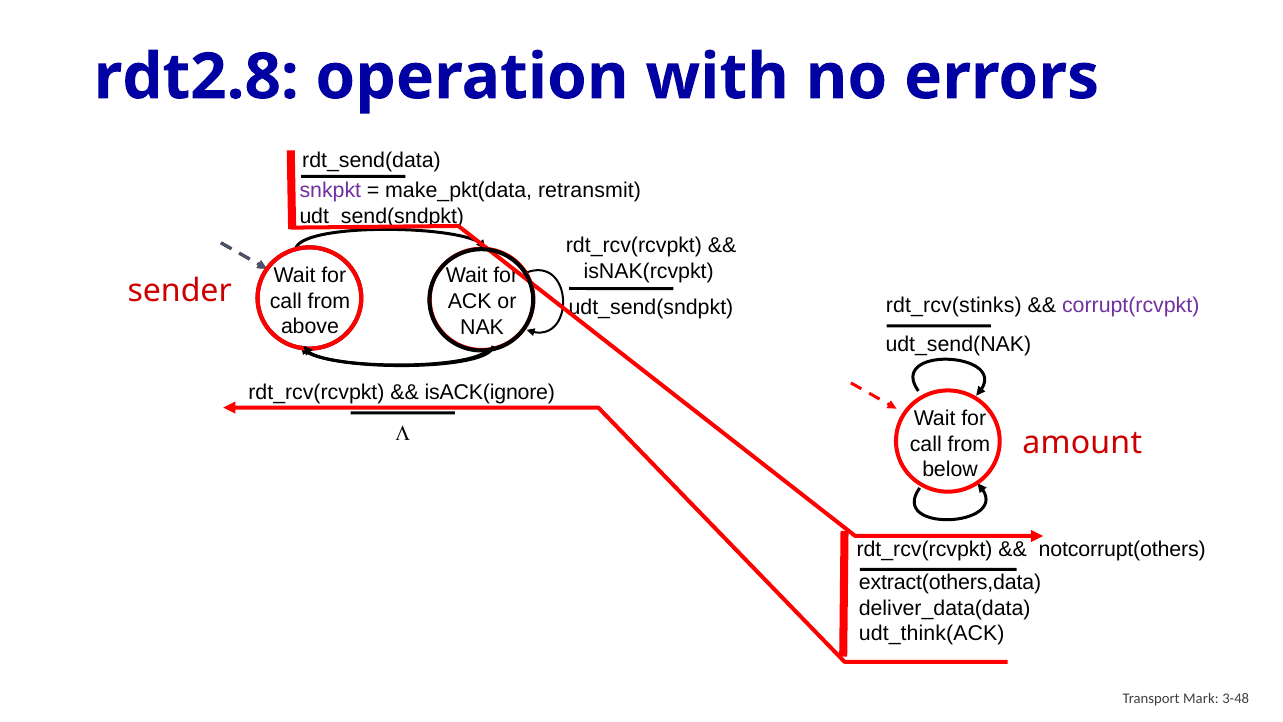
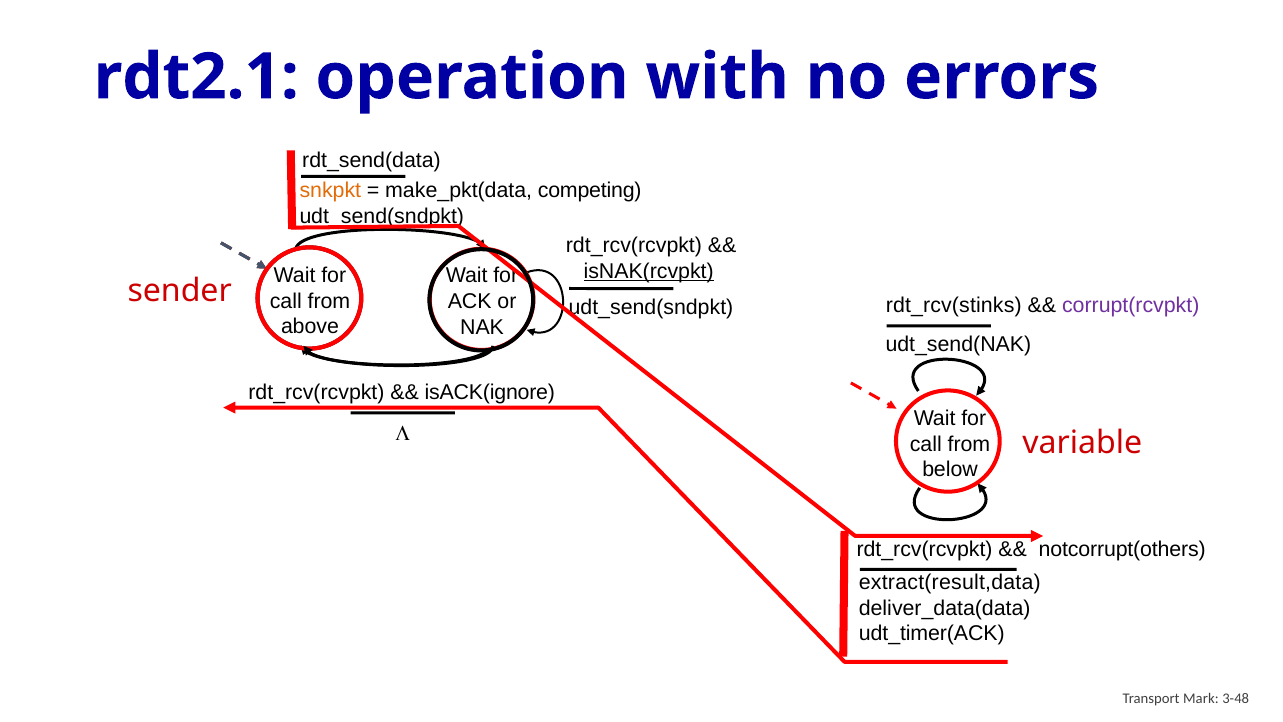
rdt2.8: rdt2.8 -> rdt2.1 (196, 77)
snkpkt colour: purple -> orange (330, 191)
retransmit: retransmit -> competing (590, 191)
isNAK(rcvpkt underline: none -> present (649, 271)
amount: amount -> variable (1082, 443)
extract(others,data: extract(others,data -> extract(result,data (950, 582)
udt_think(ACK: udt_think(ACK -> udt_timer(ACK (932, 634)
